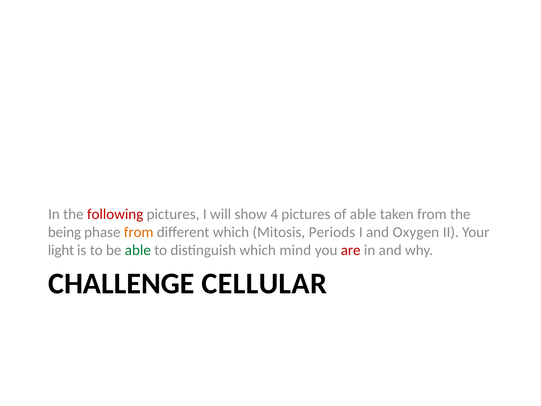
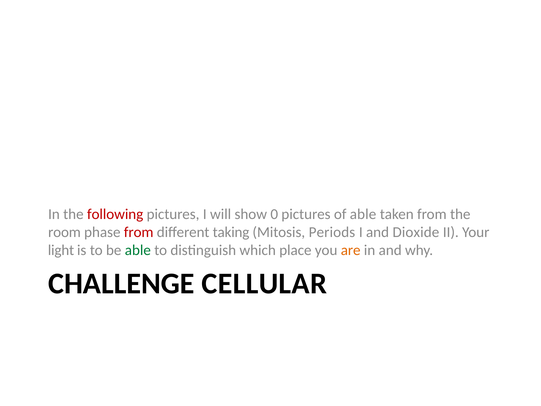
4: 4 -> 0 (274, 214)
being: being -> room (64, 232)
from colour: orange -> red (139, 232)
different which: which -> taking (231, 232)
Oxygen: Oxygen -> Dioxide (416, 232)
mind: mind -> place (295, 250)
are colour: red -> orange (351, 250)
